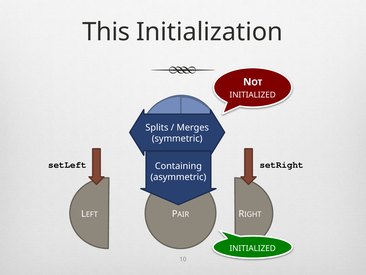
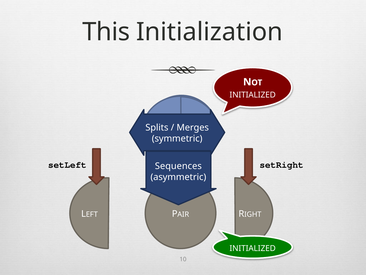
Containing: Containing -> Sequences (178, 166)
